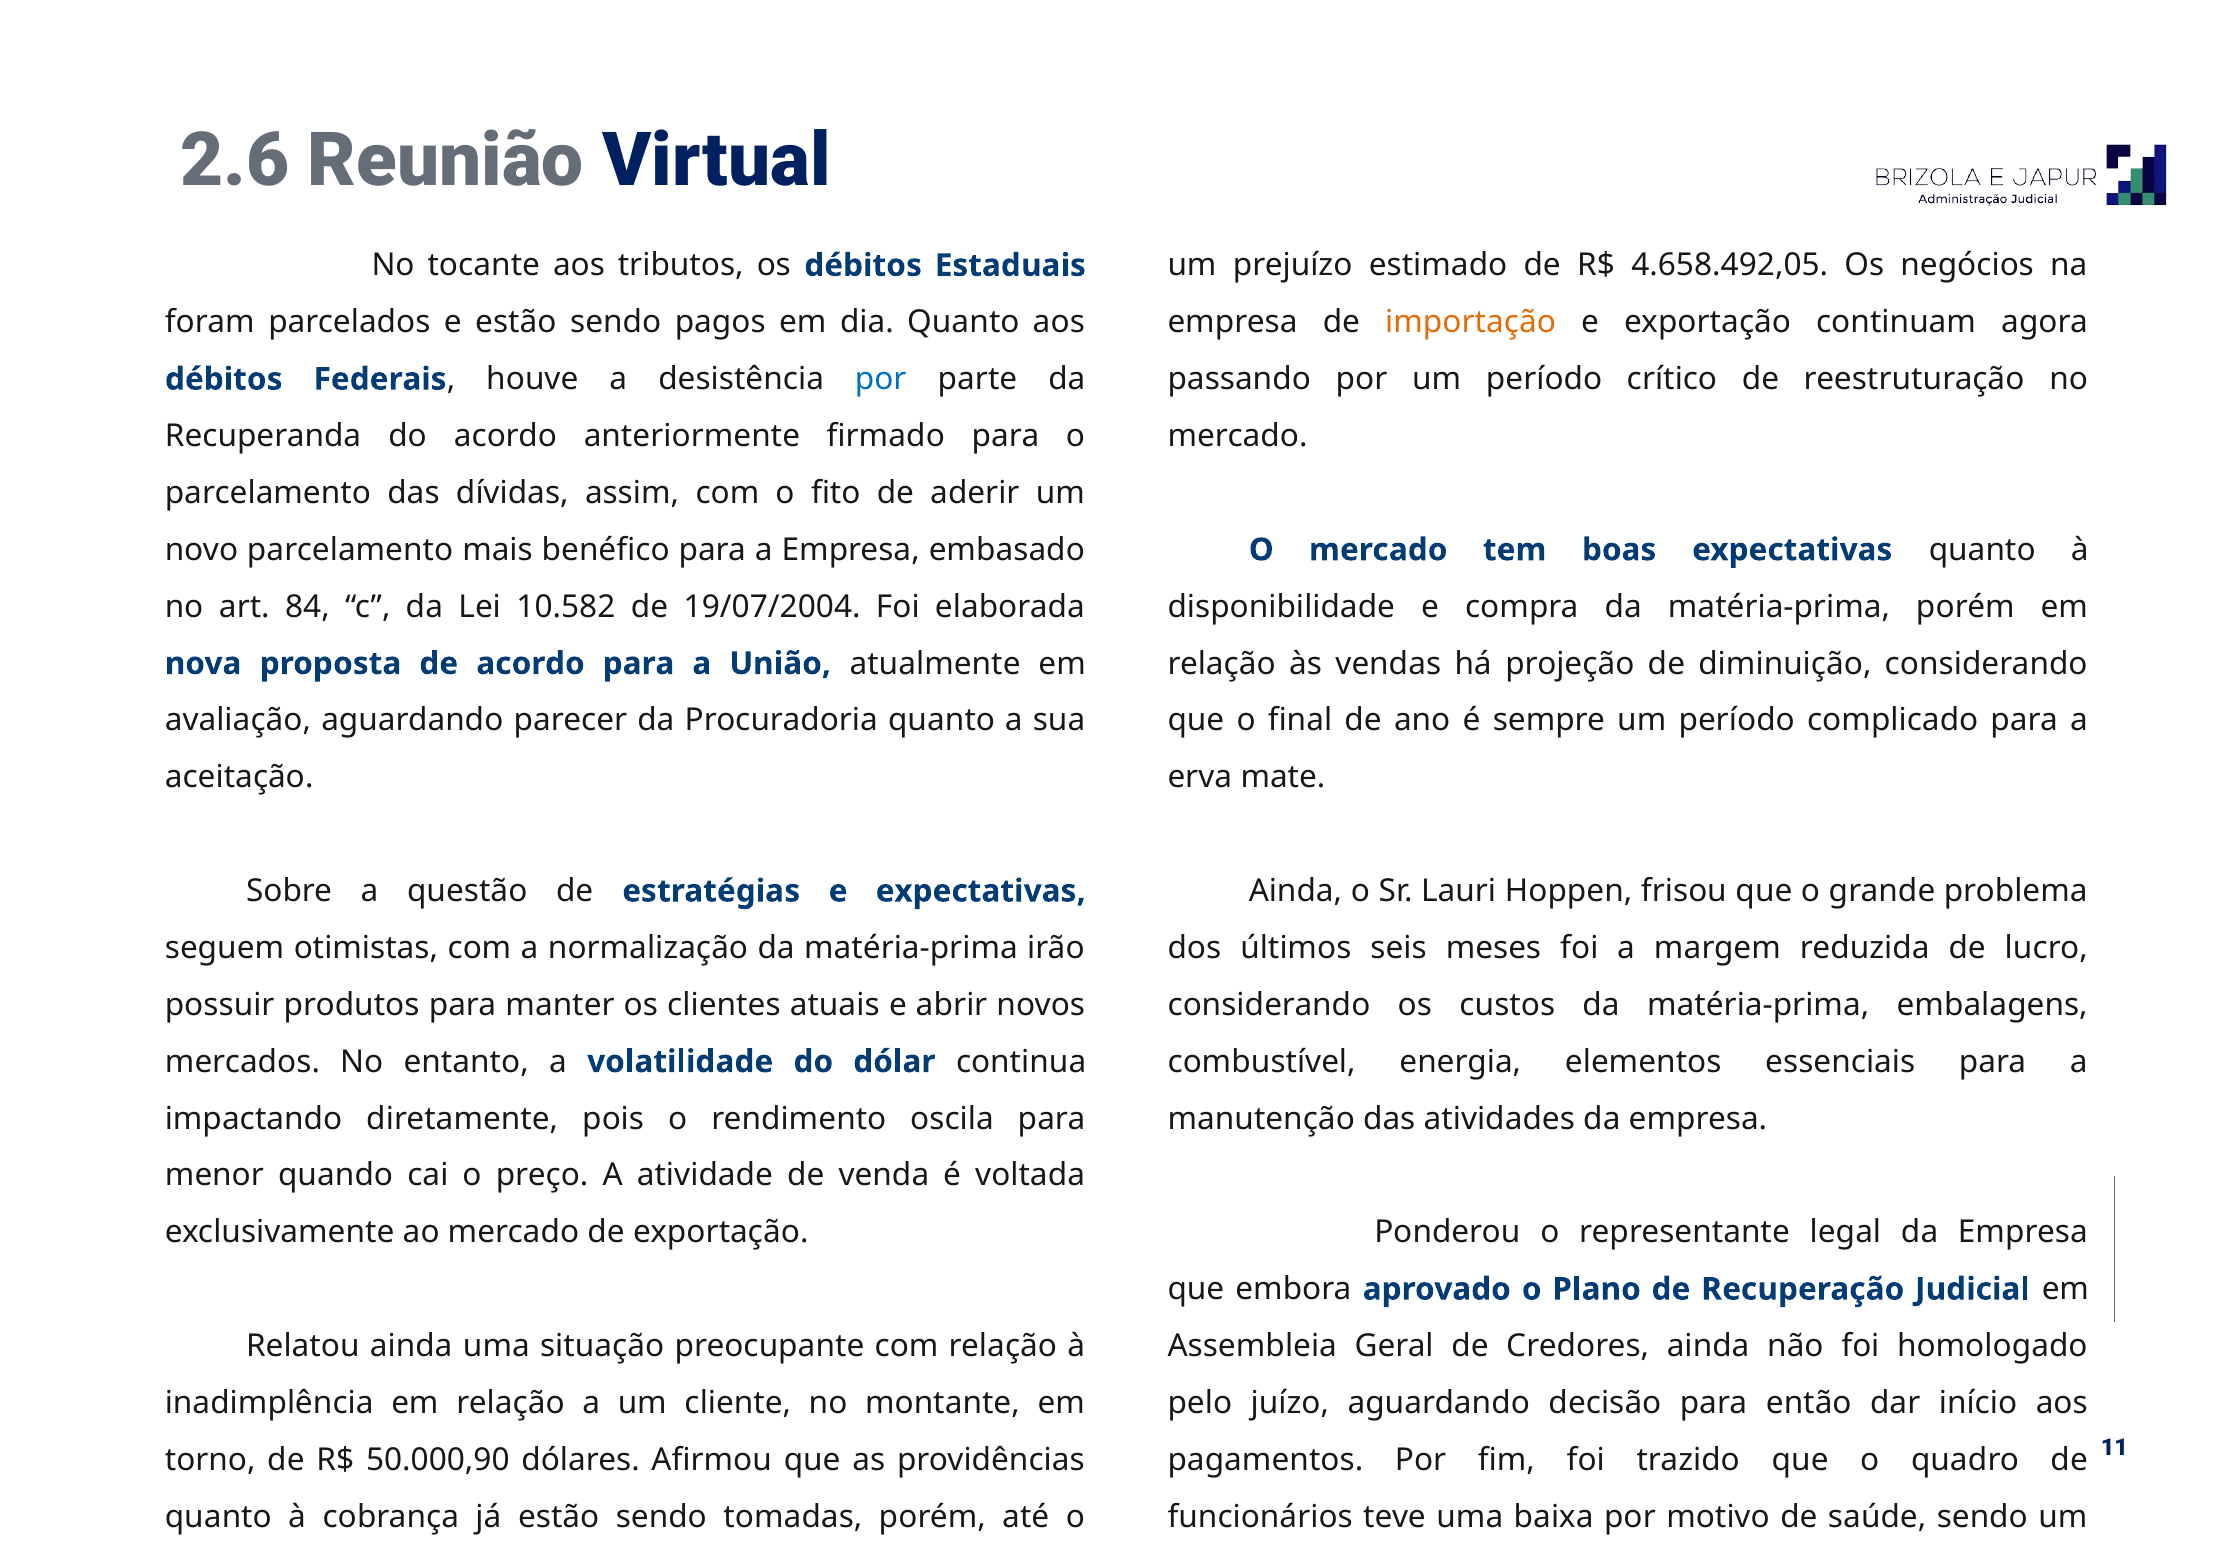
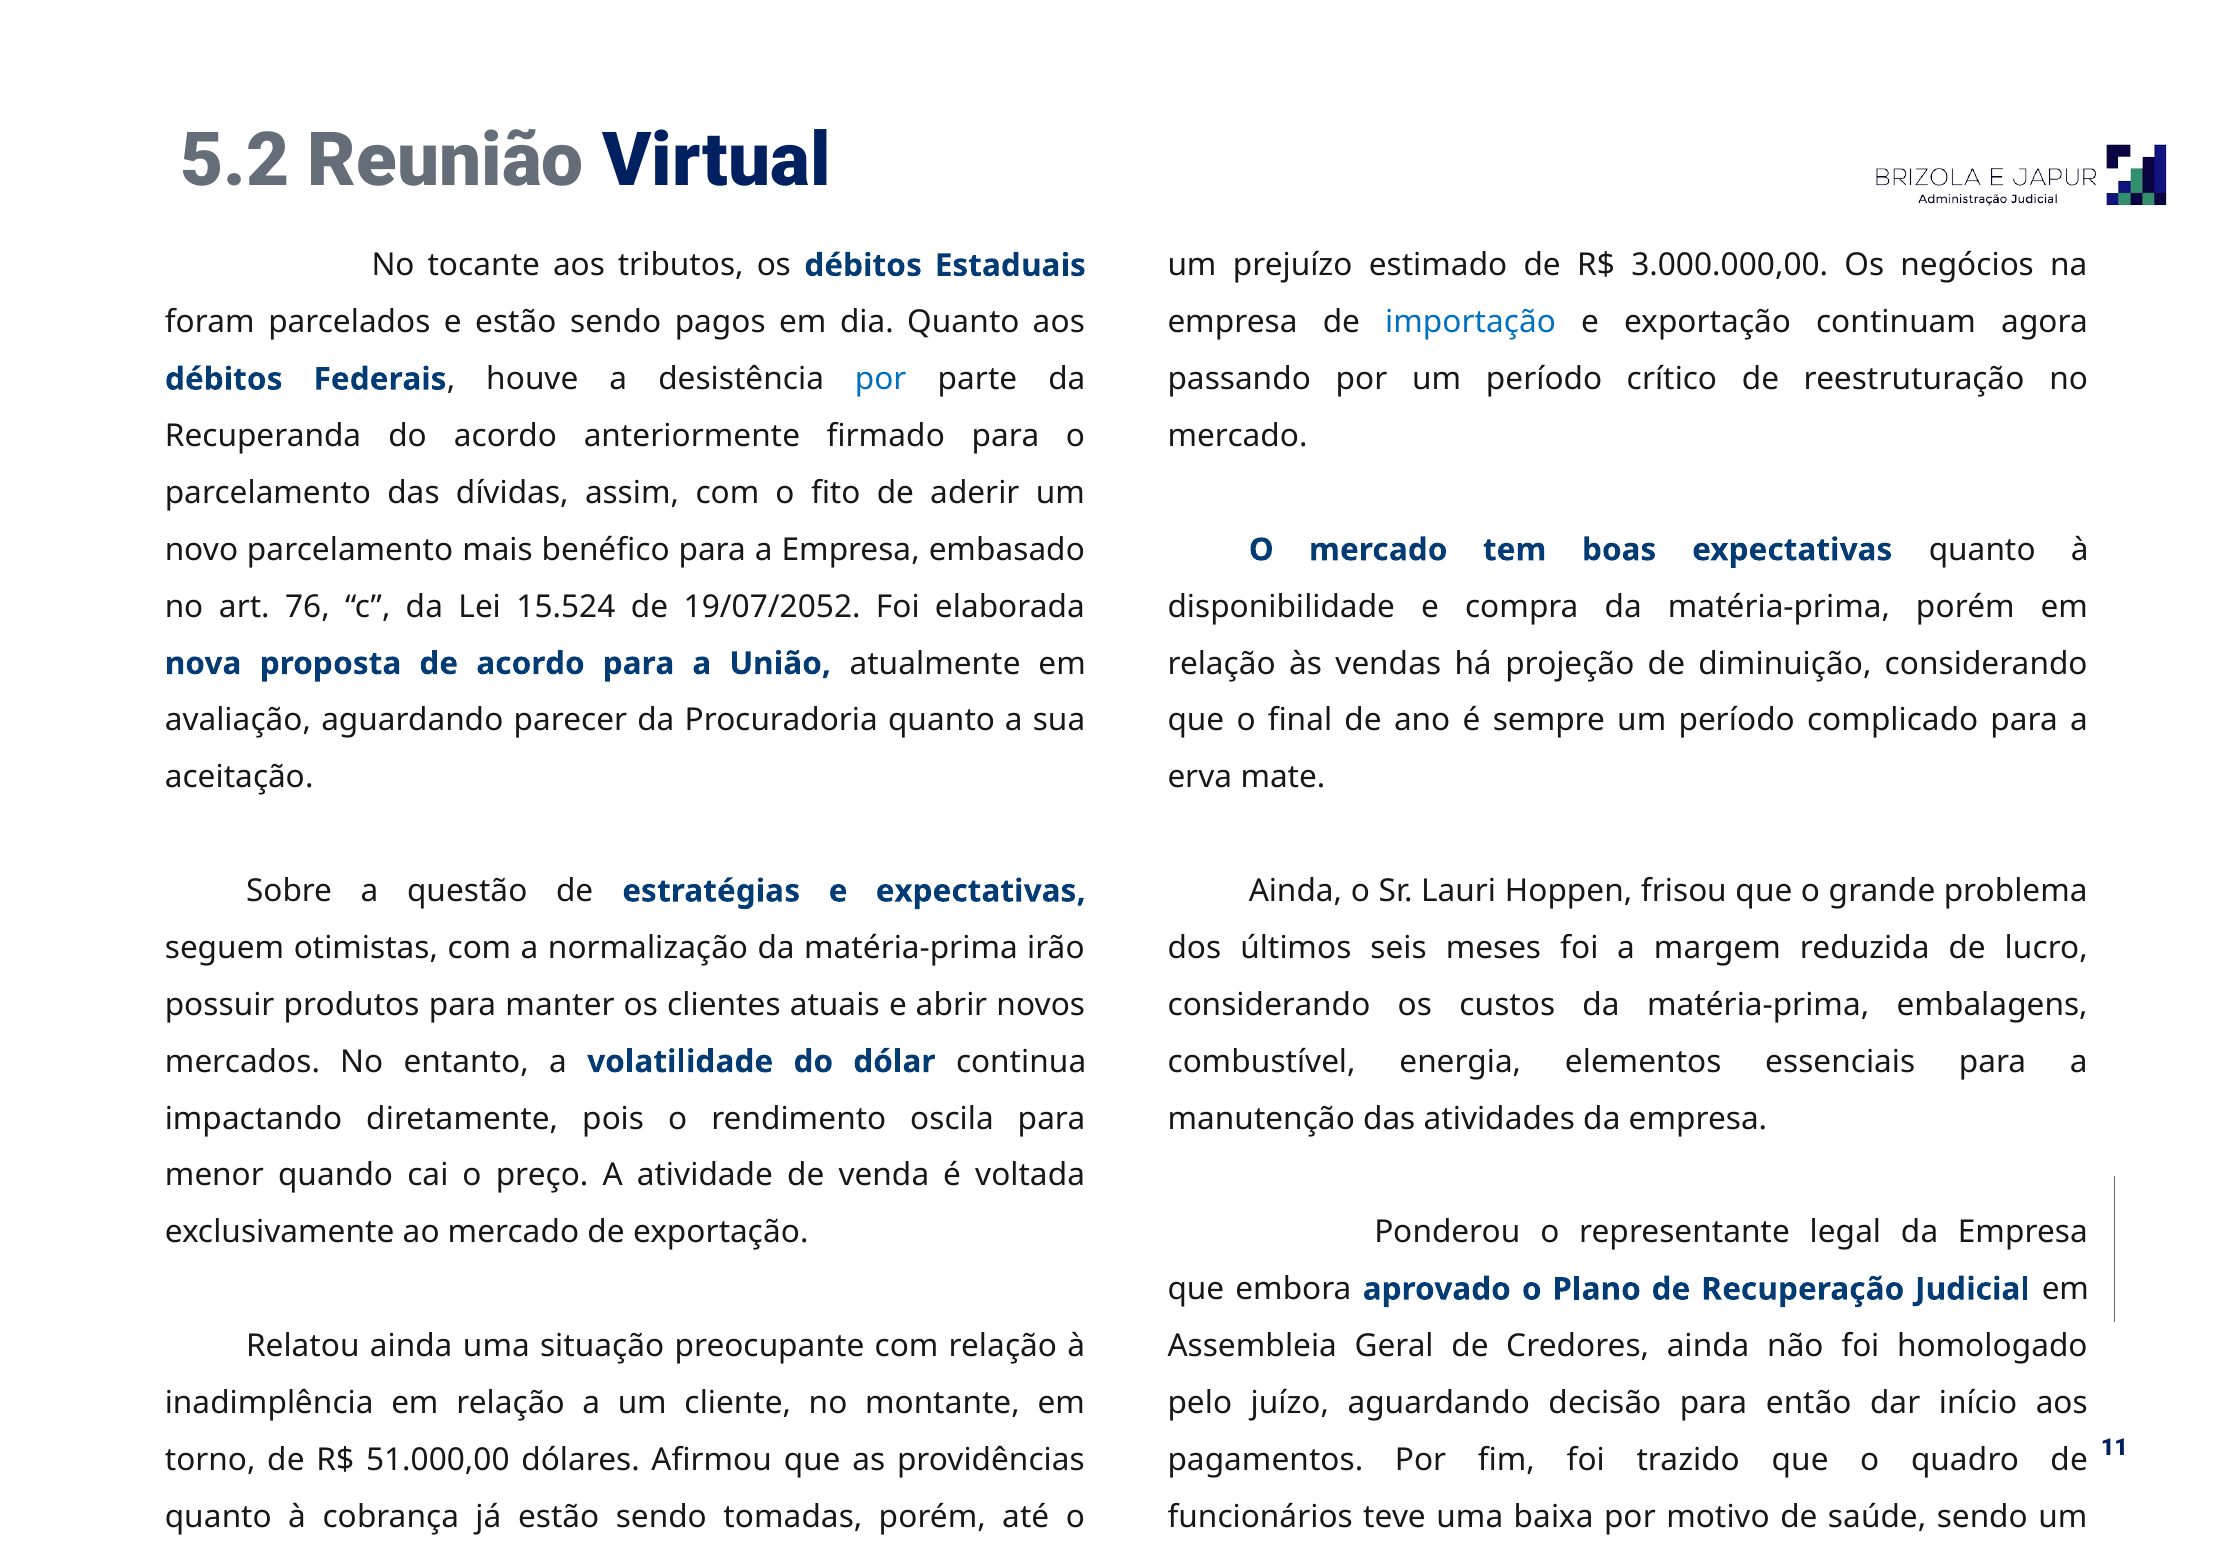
2.6: 2.6 -> 5.2 (235, 161)
4.658.492,05: 4.658.492,05 -> 3.000.000,00 (1730, 266)
importação colour: orange -> blue (1471, 322)
84: 84 -> 76 (307, 607)
10.582: 10.582 -> 15.524 (566, 607)
19/07/2004: 19/07/2004 -> 19/07/2052 (772, 607)
50.000,90: 50.000,90 -> 51.000,00 (438, 1460)
